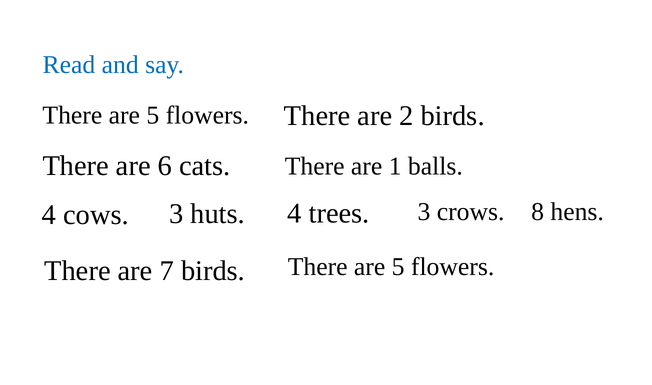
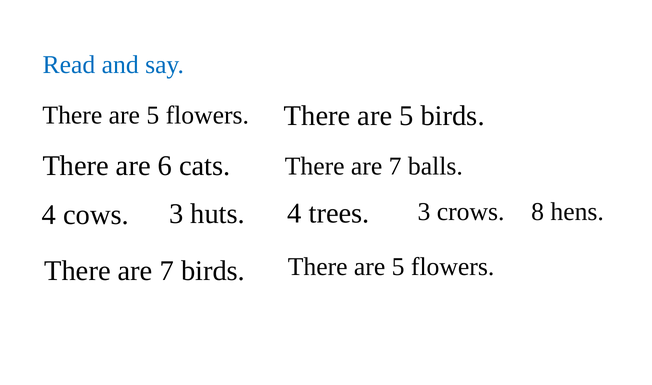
2: 2 -> 5 (406, 116)
1: 1 -> 7 (395, 167)
